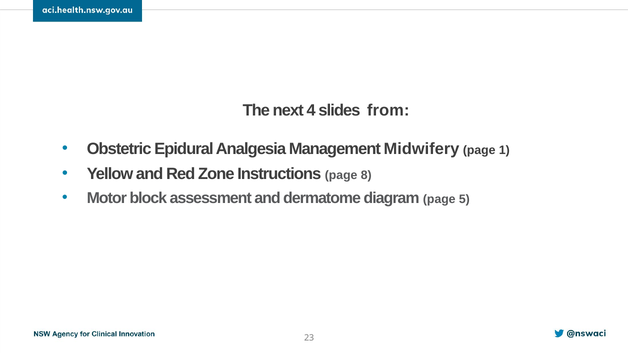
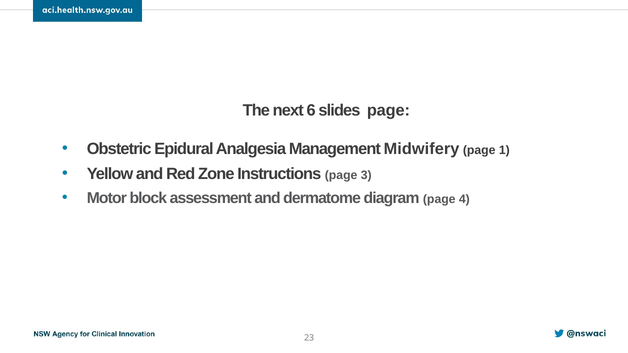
4: 4 -> 6 (311, 111)
slides from: from -> page (388, 111)
8: 8 -> 3 (366, 175)
5: 5 -> 4 (464, 199)
